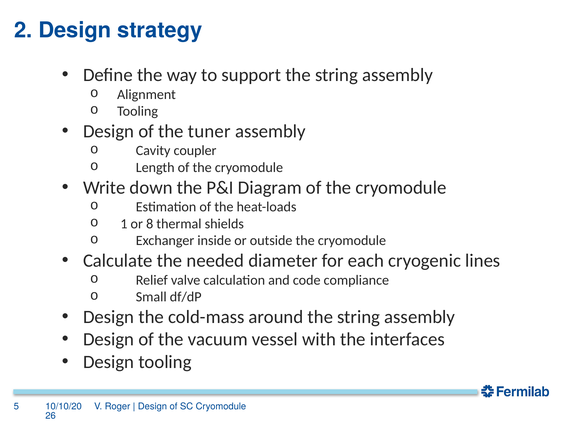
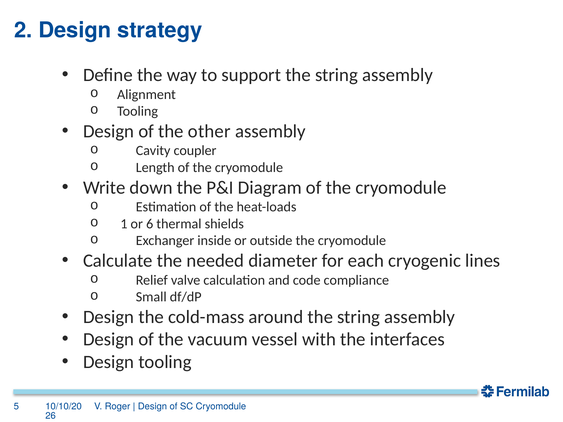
tuner: tuner -> other (209, 131)
8: 8 -> 6 (150, 224)
